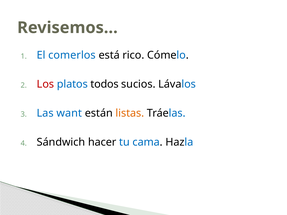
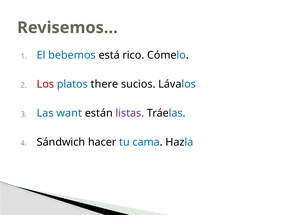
comerlos: comerlos -> bebemos (72, 55)
todos: todos -> there (104, 84)
listas colour: orange -> purple (130, 113)
